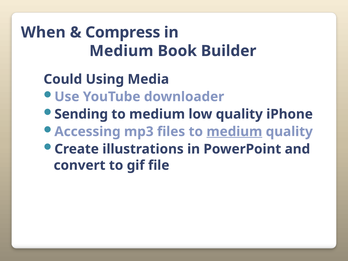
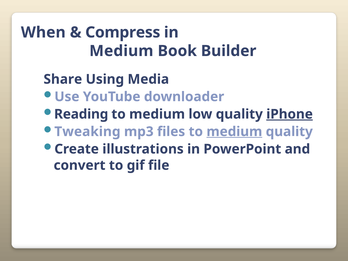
Could: Could -> Share (63, 79)
Sending: Sending -> Reading (81, 114)
iPhone underline: none -> present (290, 114)
Accessing: Accessing -> Tweaking (87, 132)
